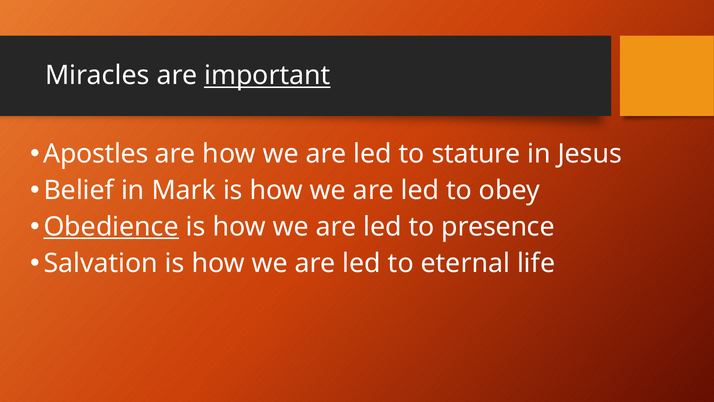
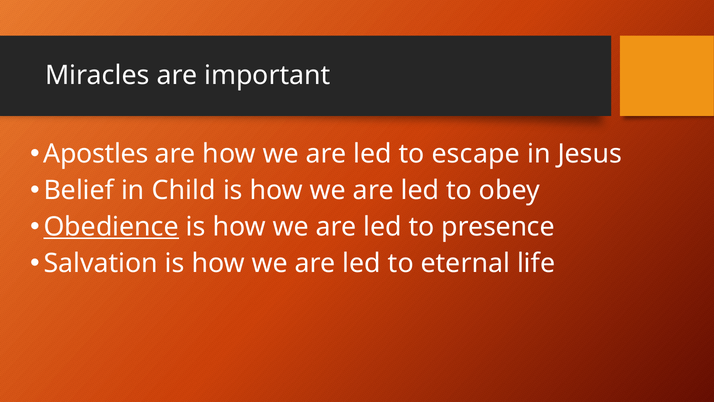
important underline: present -> none (267, 76)
stature: stature -> escape (476, 154)
Mark: Mark -> Child (184, 190)
